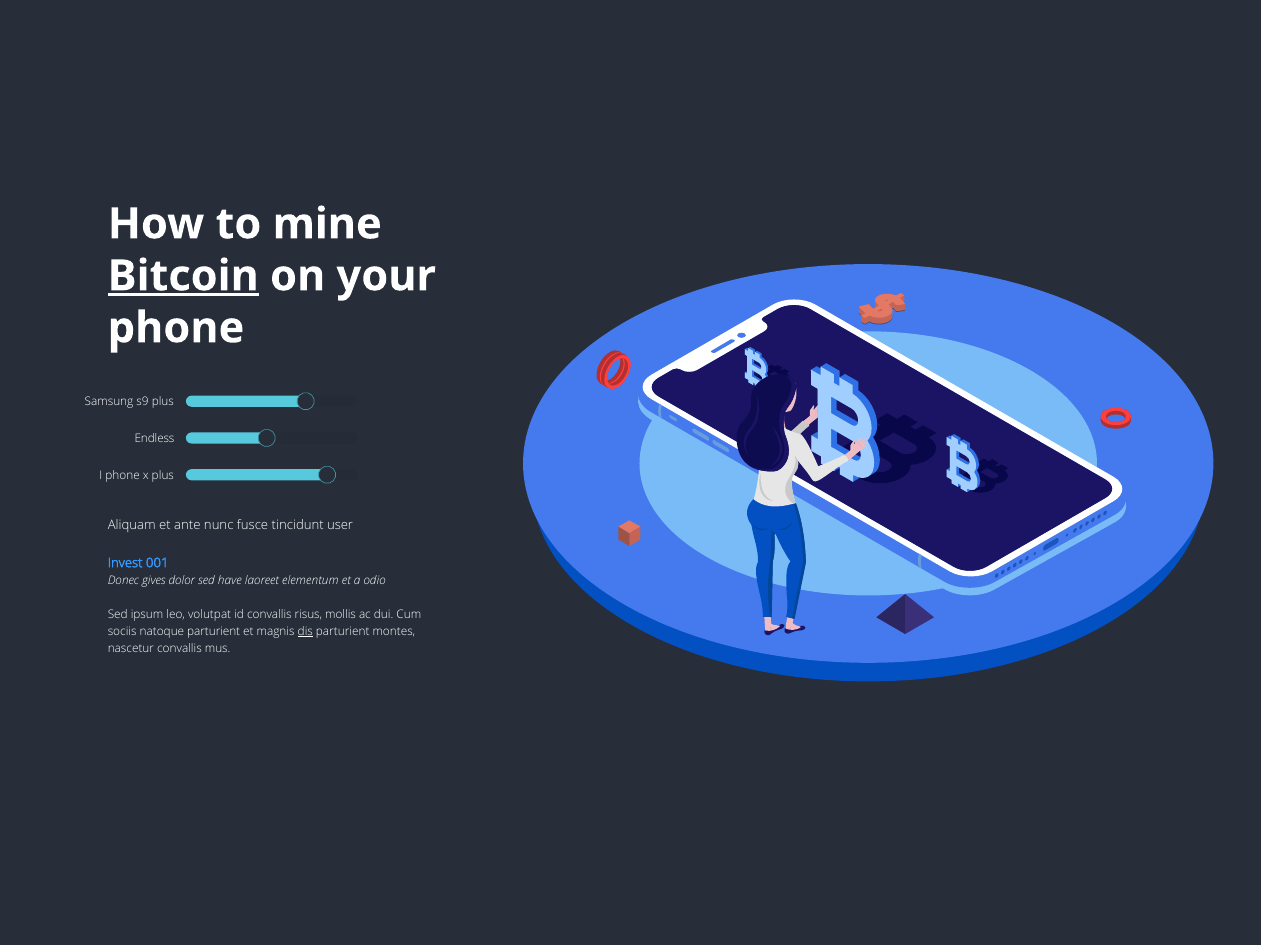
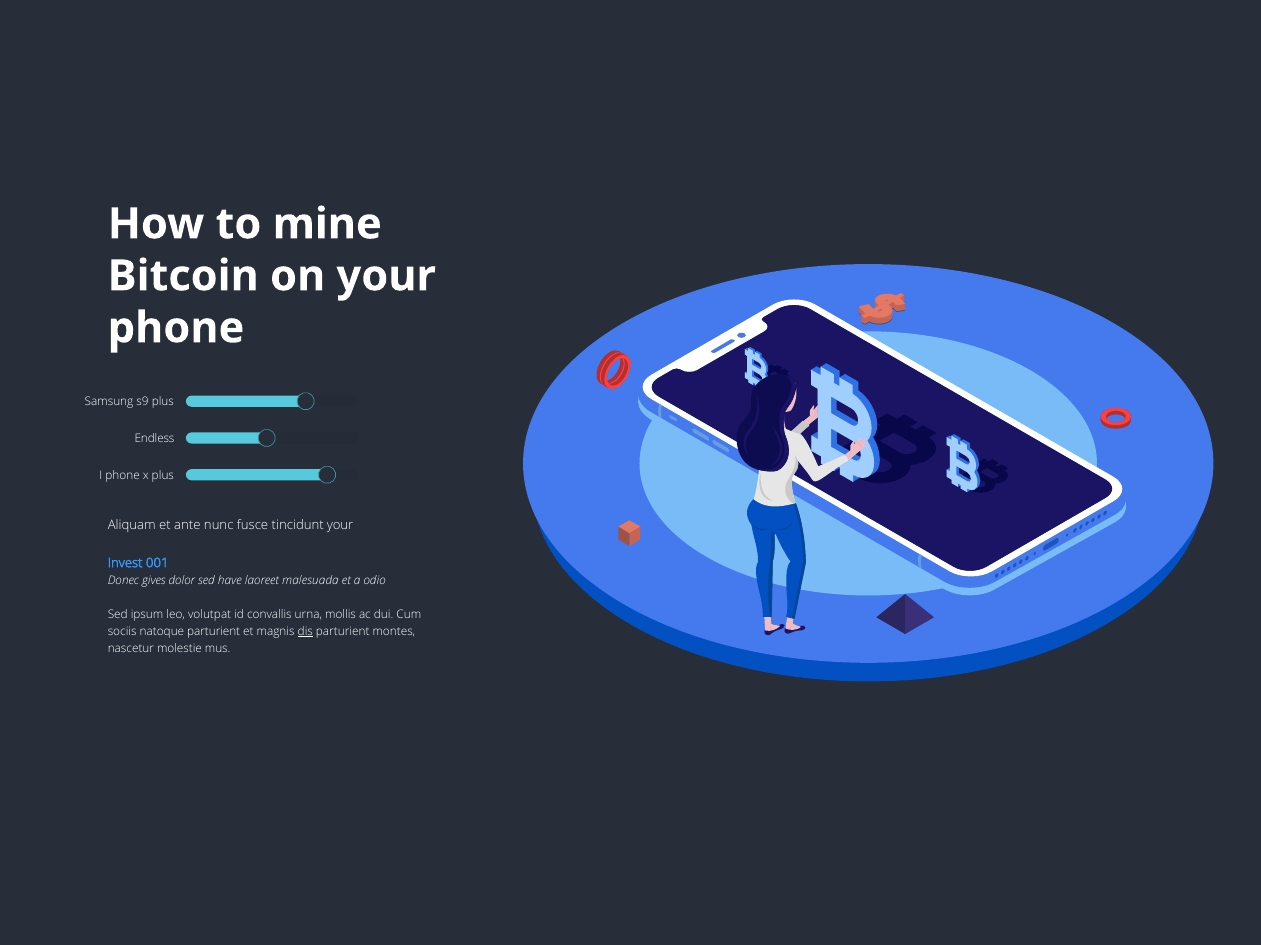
Bitcoin underline: present -> none (183, 276)
tincidunt user: user -> your (340, 525)
elementum: elementum -> malesuada (310, 581)
risus: risus -> urna (308, 615)
nascetur convallis: convallis -> molestie (179, 649)
